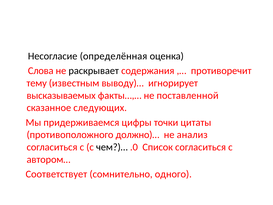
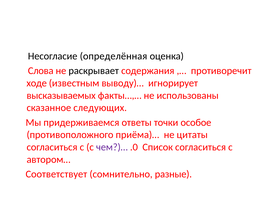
тему: тему -> ходе (37, 83)
поставленной: поставленной -> использованы (188, 95)
цифры: цифры -> ответы (137, 122)
цитаты: цитаты -> особое (196, 122)
должно)…: должно)… -> приёма)… (137, 135)
анализ: анализ -> цитаты (192, 135)
чем?)… colour: black -> purple (112, 147)
одного: одного -> разные (173, 174)
